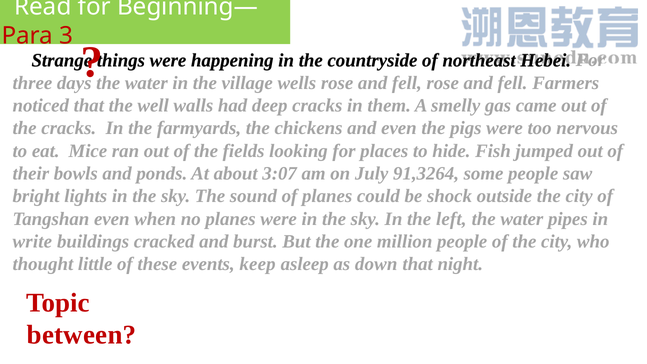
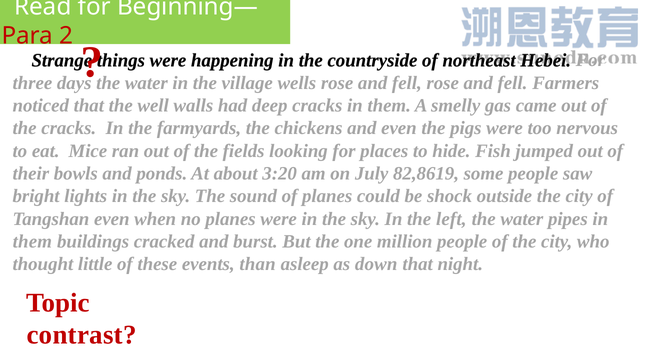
3: 3 -> 2 (66, 36)
3:07: 3:07 -> 3:20 (280, 173)
91,3264: 91,3264 -> 82,8619 (426, 173)
write: write -> them (32, 241)
keep: keep -> than (258, 264)
between: between -> contrast (82, 335)
